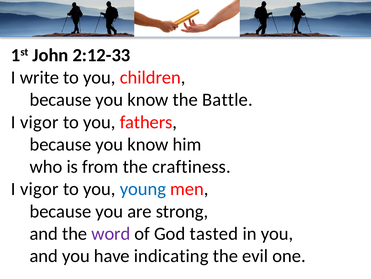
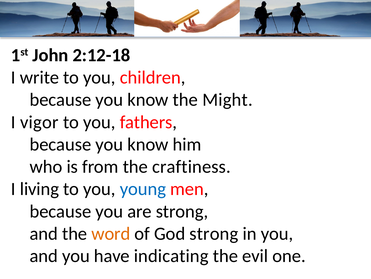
2:12-33: 2:12-33 -> 2:12-18 (101, 55)
Battle: Battle -> Might (228, 100)
vigor: vigor -> living (39, 189)
word colour: purple -> orange (111, 233)
God tasted: tasted -> strong (214, 233)
